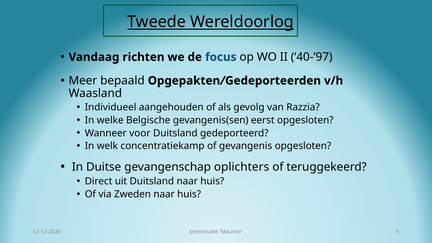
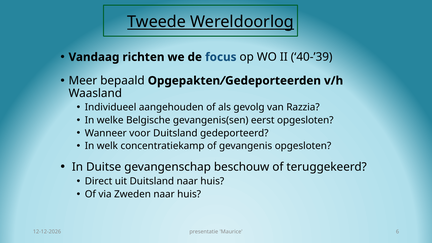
40-’97: 40-’97 -> 40-’39 (312, 57)
oplichters: oplichters -> beschouw (242, 167)
